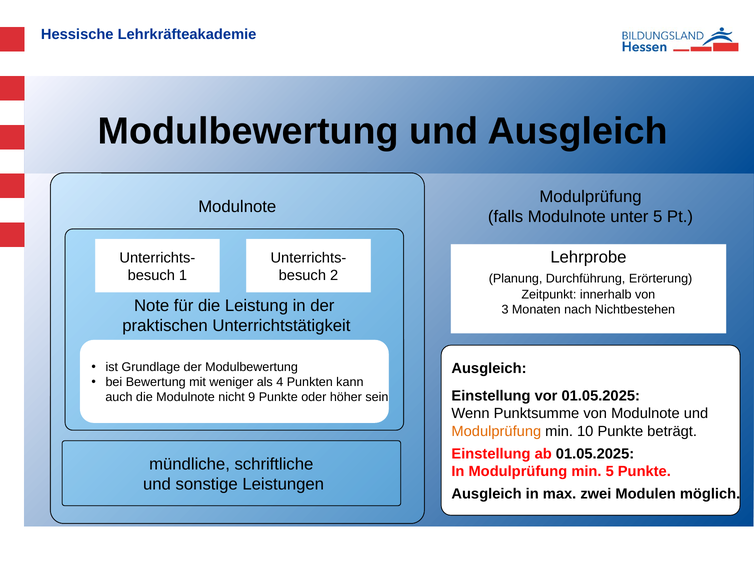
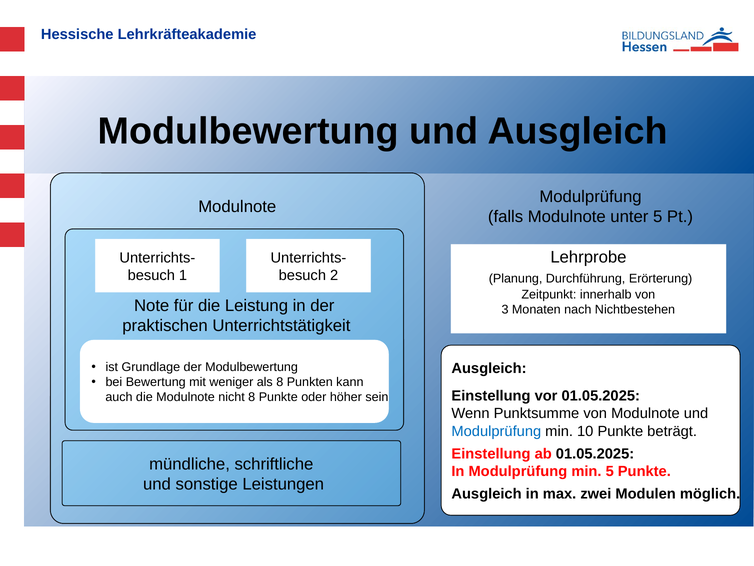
als 4: 4 -> 8 (280, 382)
nicht 9: 9 -> 8 (252, 397)
Modulprüfung colour: orange -> blue (496, 431)
